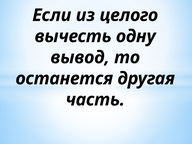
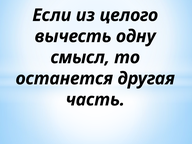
вывод: вывод -> смысл (80, 57)
